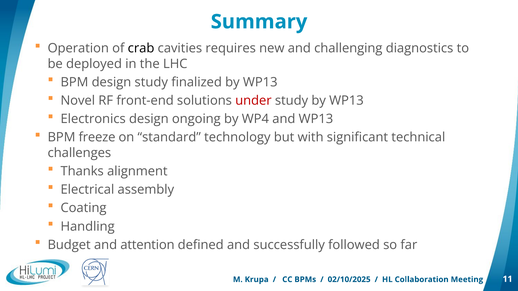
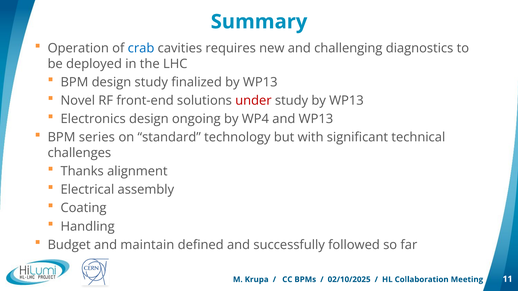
crab colour: black -> blue (141, 48)
freeze: freeze -> series (97, 138)
attention: attention -> maintain (147, 245)
